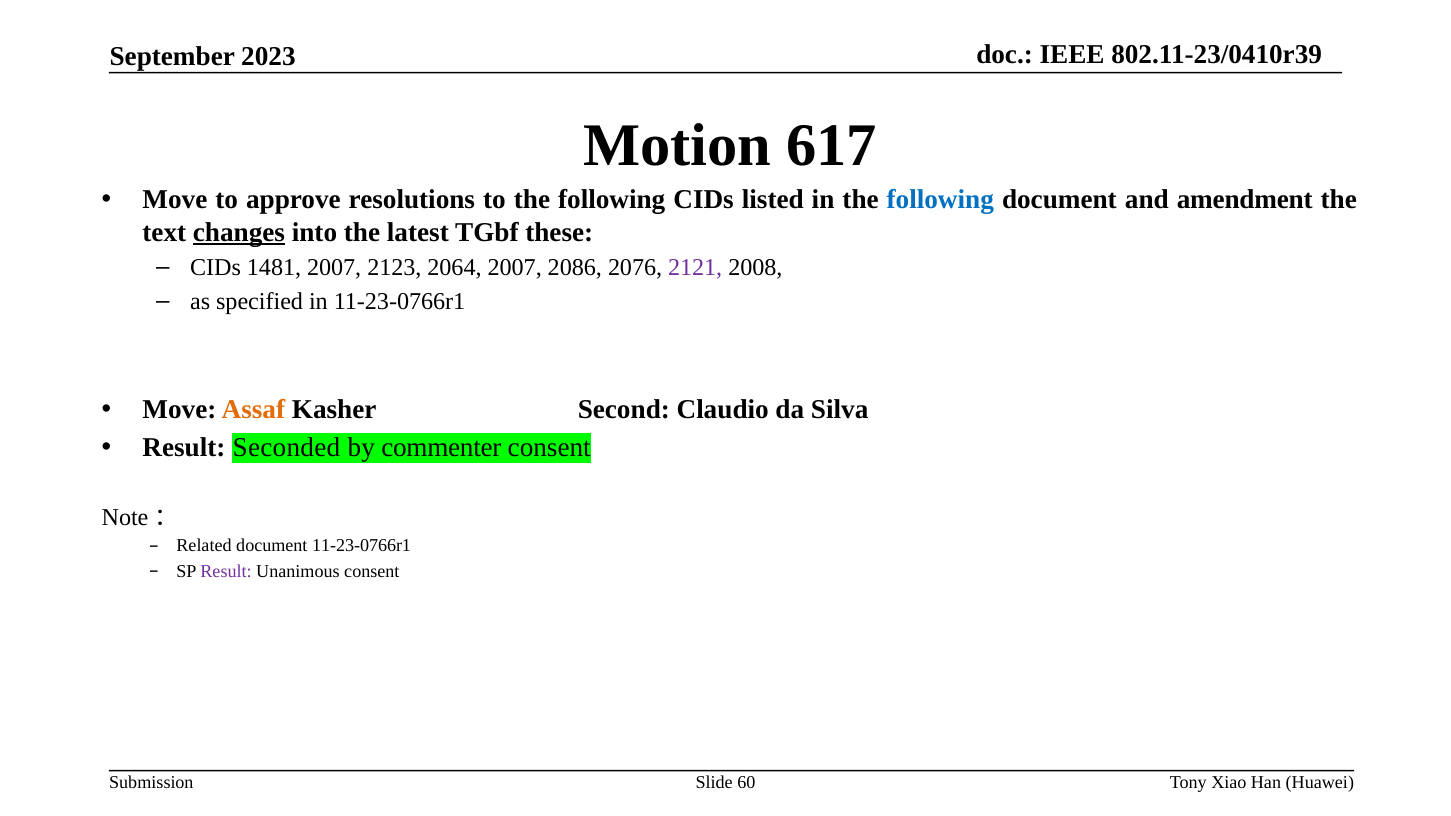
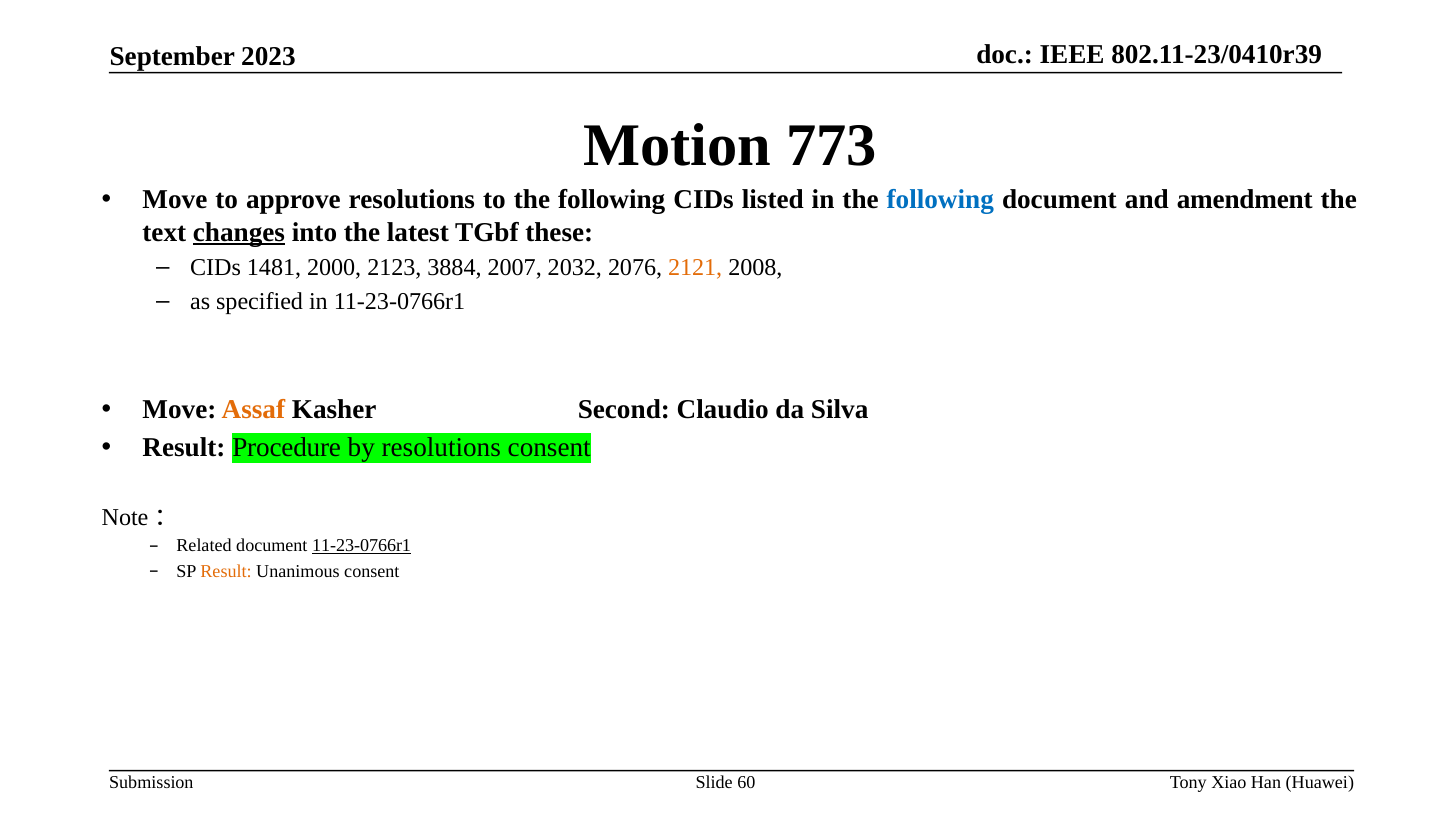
617: 617 -> 773 (831, 146)
1481 2007: 2007 -> 2000 (334, 268)
2064: 2064 -> 3884 (455, 268)
2086: 2086 -> 2032 (575, 268)
2121 colour: purple -> orange (695, 268)
Seconded: Seconded -> Procedure (287, 448)
by commenter: commenter -> resolutions (441, 448)
11-23-0766r1 underline: none -> present (362, 546)
Result colour: purple -> orange (226, 571)
